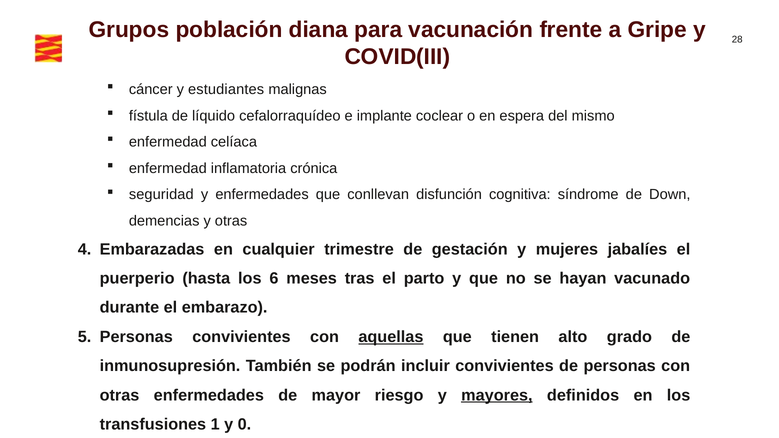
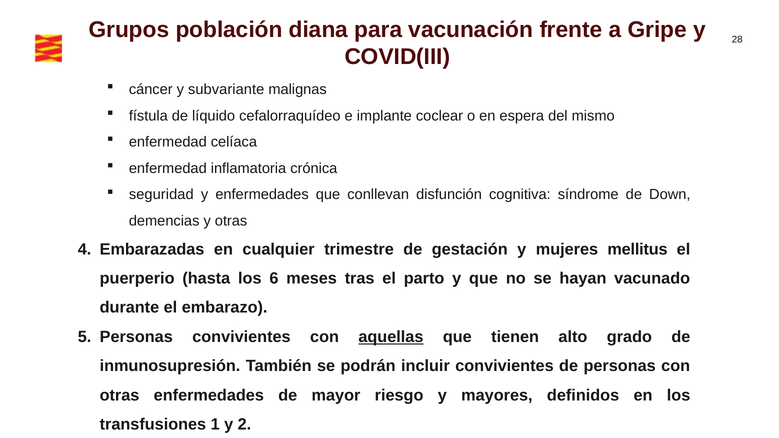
estudiantes: estudiantes -> subvariante (226, 90)
jabalíes: jabalíes -> mellitus (638, 249)
mayores underline: present -> none (497, 395)
0: 0 -> 2 (244, 425)
